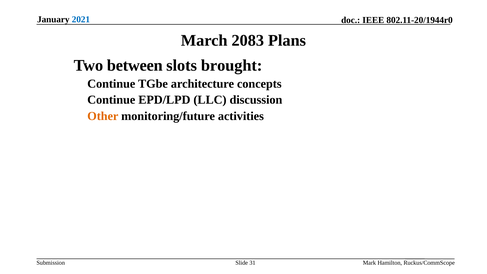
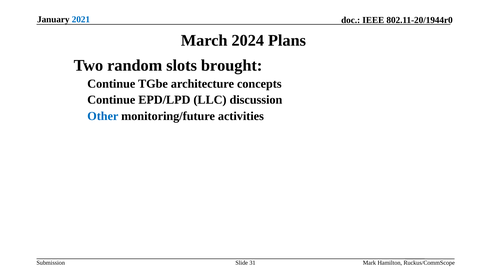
2083: 2083 -> 2024 (248, 41)
between: between -> random (135, 65)
Other colour: orange -> blue (103, 116)
